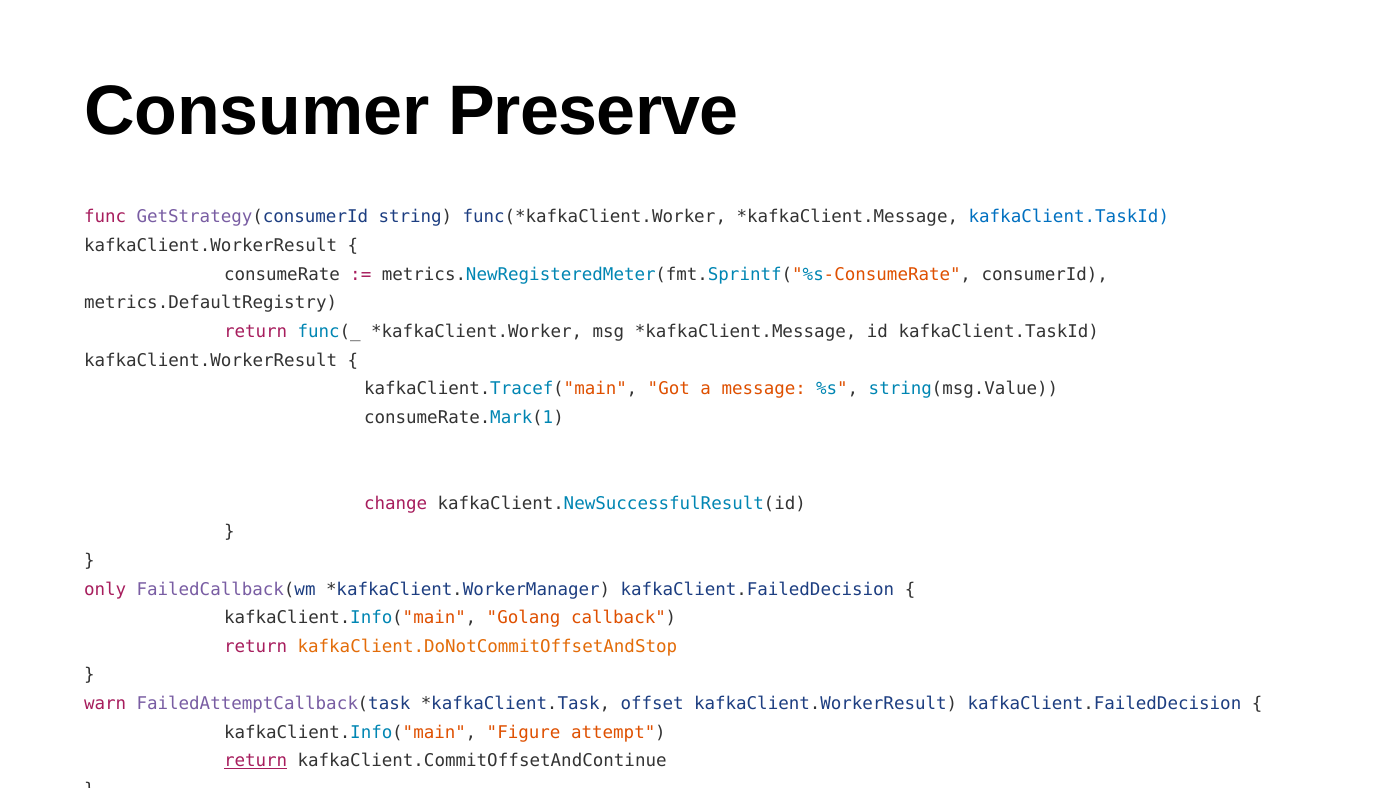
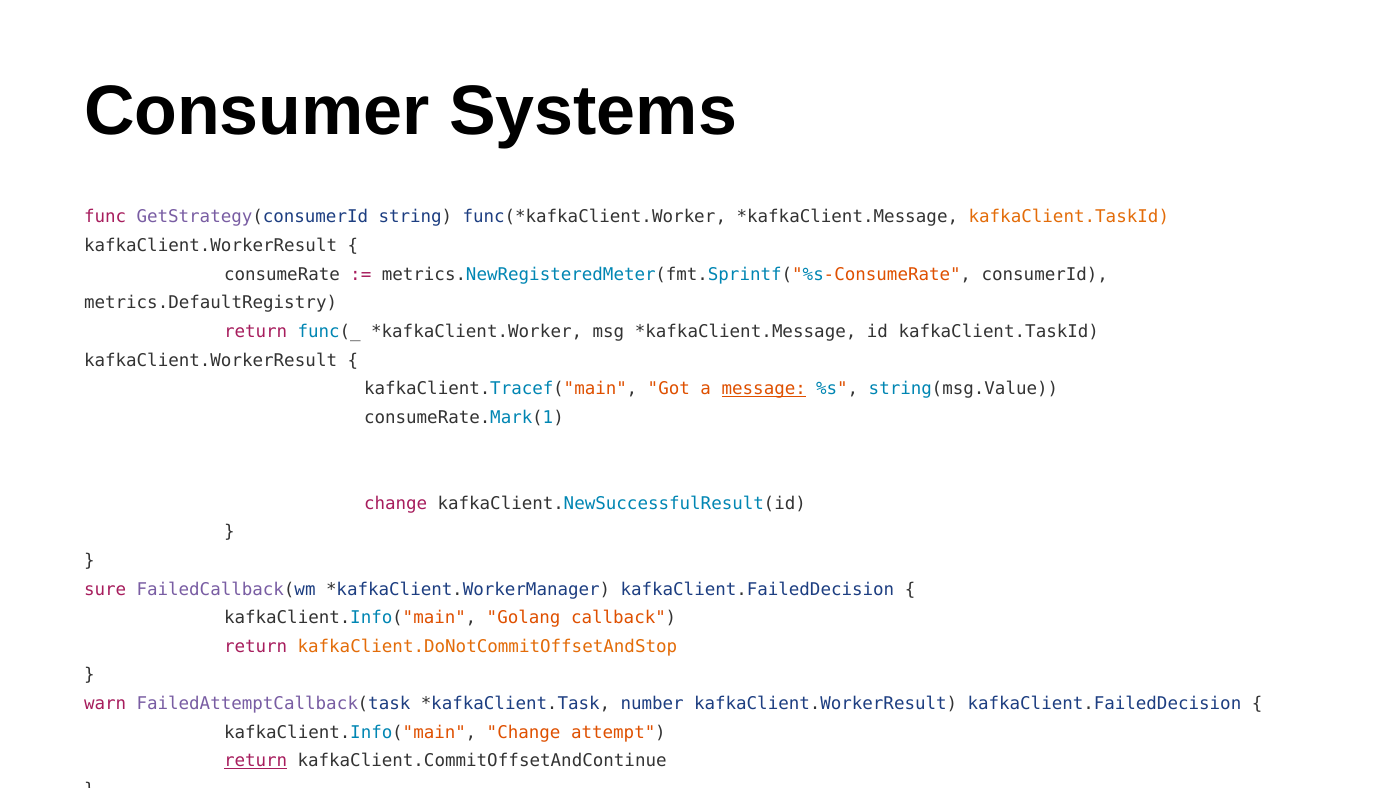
Preserve: Preserve -> Systems (593, 112)
kafkaClient.TaskId colour: blue -> orange (1069, 217)
message underline: none -> present (764, 389)
only: only -> sure (105, 589)
offset: offset -> number (652, 703)
kafkaClient.Info("main Figure: Figure -> Change (524, 732)
